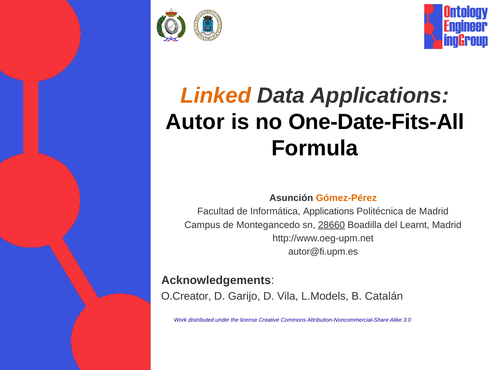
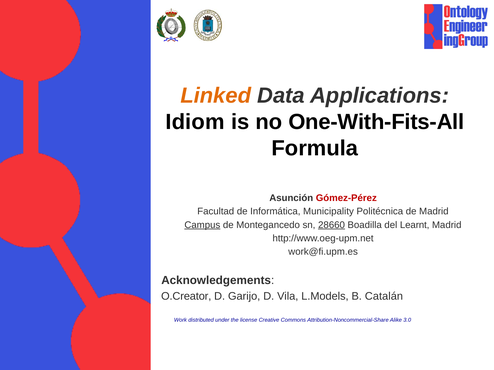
Autor: Autor -> Idiom (195, 122)
One-Date-Fits-All: One-Date-Fits-All -> One-With-Fits-All (376, 122)
Gómez-Pérez colour: orange -> red (346, 198)
Informática Applications: Applications -> Municipality (328, 212)
Campus underline: none -> present (202, 225)
autor@fi.upm.es: autor@fi.upm.es -> work@fi.upm.es (323, 252)
